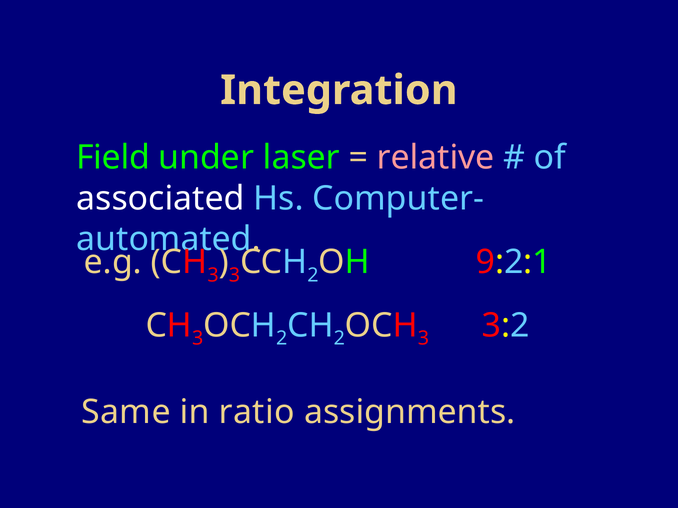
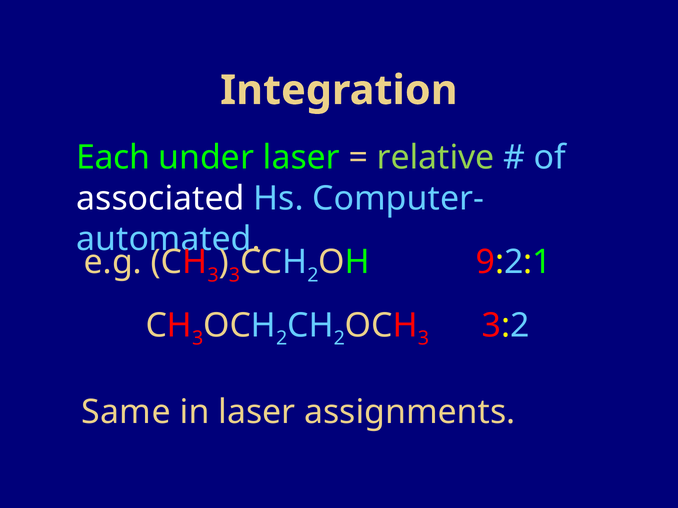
Field: Field -> Each (113, 158)
relative colour: pink -> light green (436, 158)
in ratio: ratio -> laser (257, 412)
